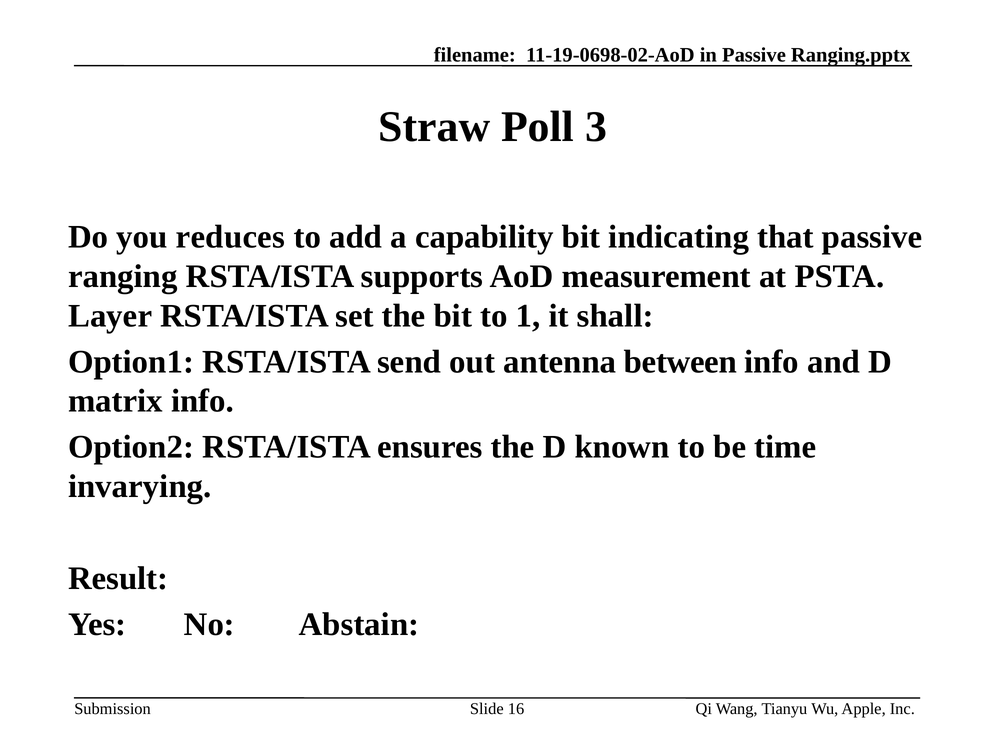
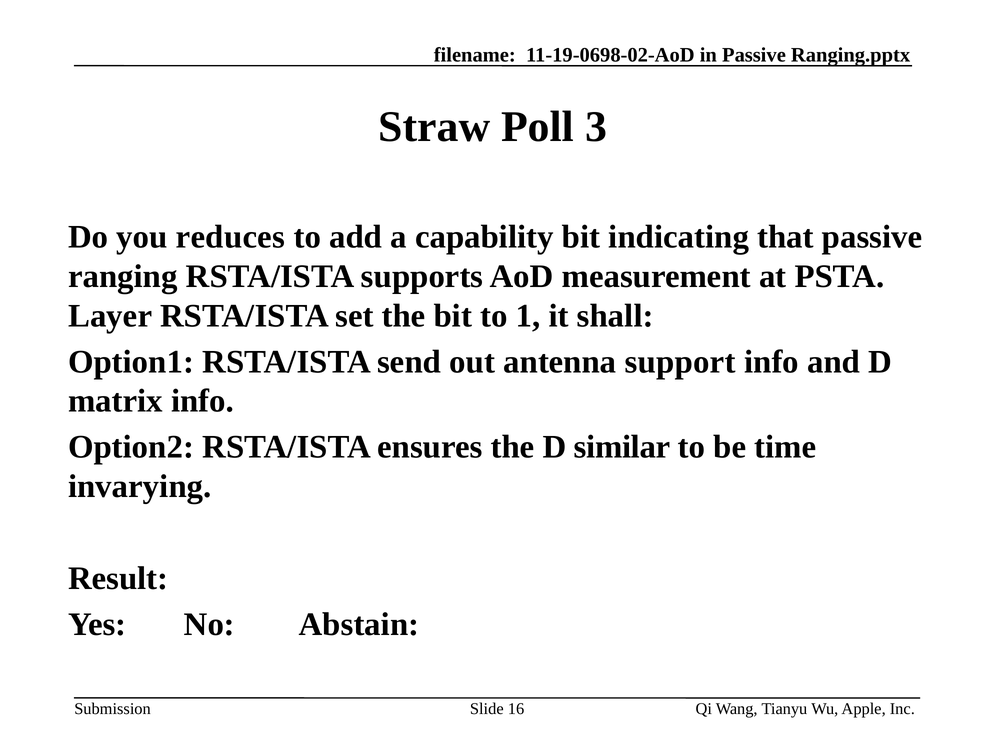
between: between -> support (680, 362)
known: known -> similar (622, 447)
